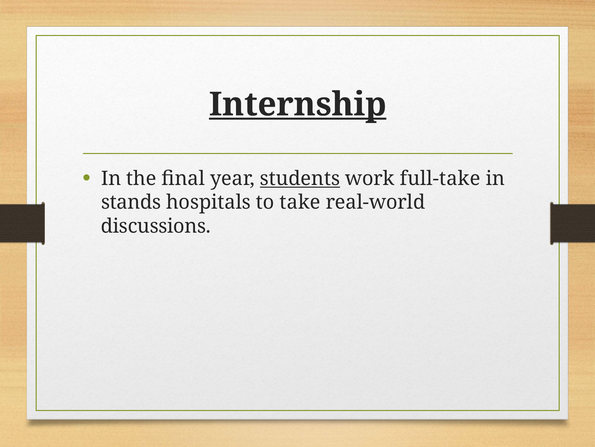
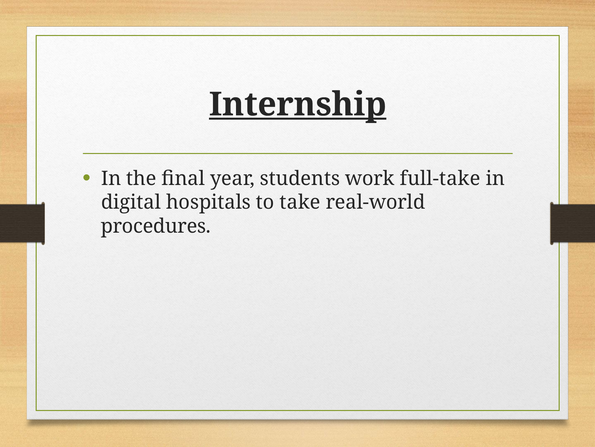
students underline: present -> none (300, 178)
stands: stands -> digital (131, 202)
discussions: discussions -> procedures (156, 226)
